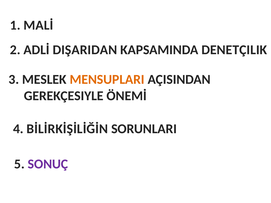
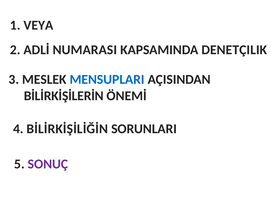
MALİ: MALİ -> VEYA (38, 25)
DIŞARIDAN: DIŞARIDAN -> NUMARASI (85, 50)
MENSUPLARI colour: orange -> blue (107, 80)
GEREKÇESIYLE: GEREKÇESIYLE -> BİLİRKİŞİLERİN (64, 96)
